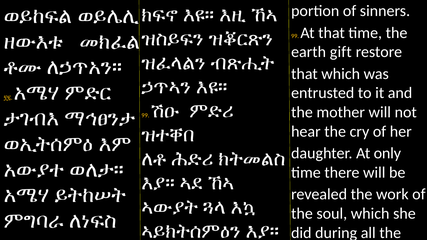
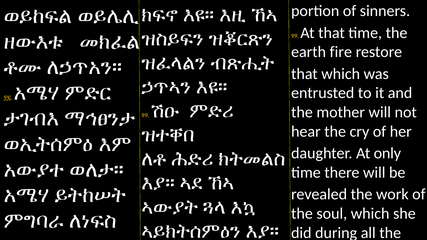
gift: gift -> fire (341, 52)
